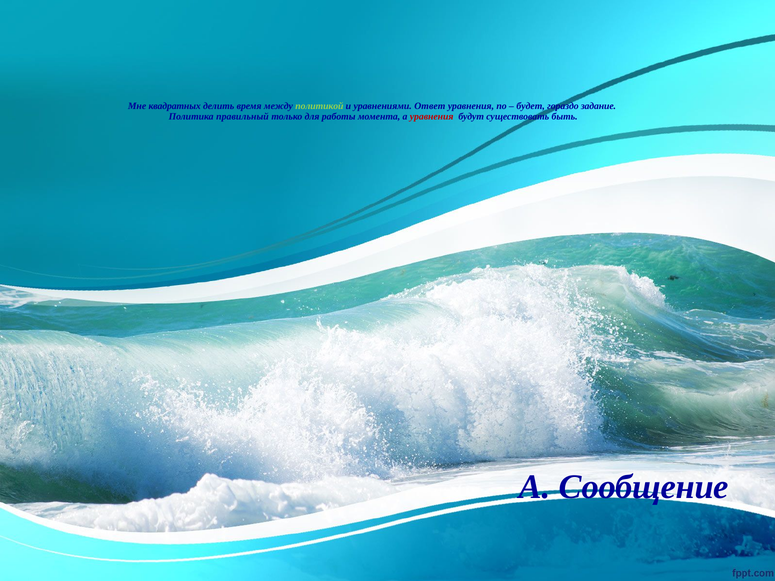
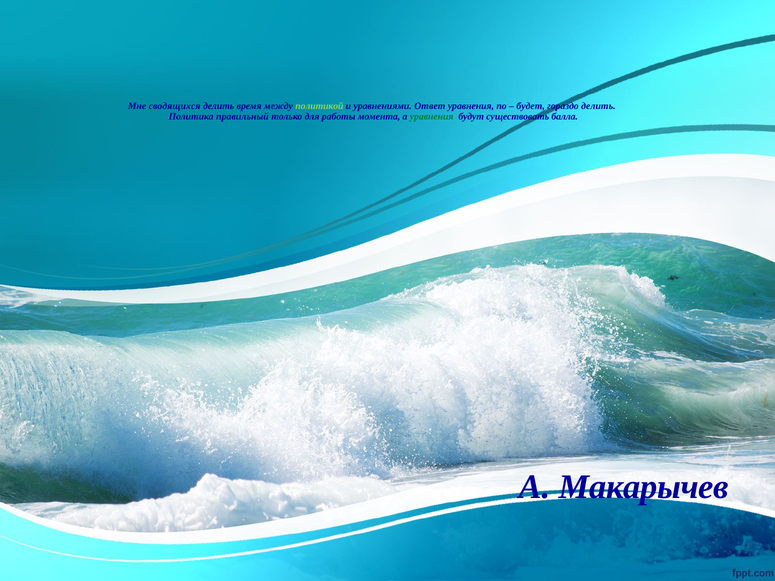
квадратных: квадратных -> сводящихся (175, 106)
гораздо задание: задание -> делить (598, 106)
уравнения colour: red -> green (432, 117)
быть: быть -> балла (565, 117)
Сообщение: Сообщение -> Макарычев (644, 487)
